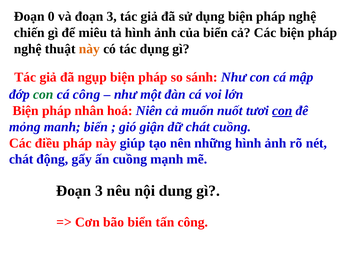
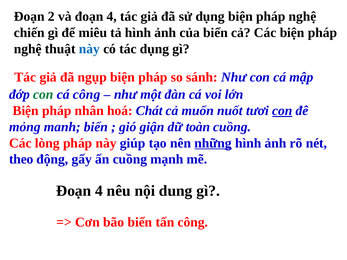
0: 0 -> 2 (51, 17)
và đoạn 3: 3 -> 4 (112, 17)
này colour: orange -> blue (89, 49)
Niên: Niên -> Chát (149, 111)
dữ chát: chát -> toàn (198, 127)
điều: điều -> lòng (47, 143)
những underline: none -> present (213, 143)
chát: chát -> theo (21, 159)
3: 3 -> 4 (99, 191)
